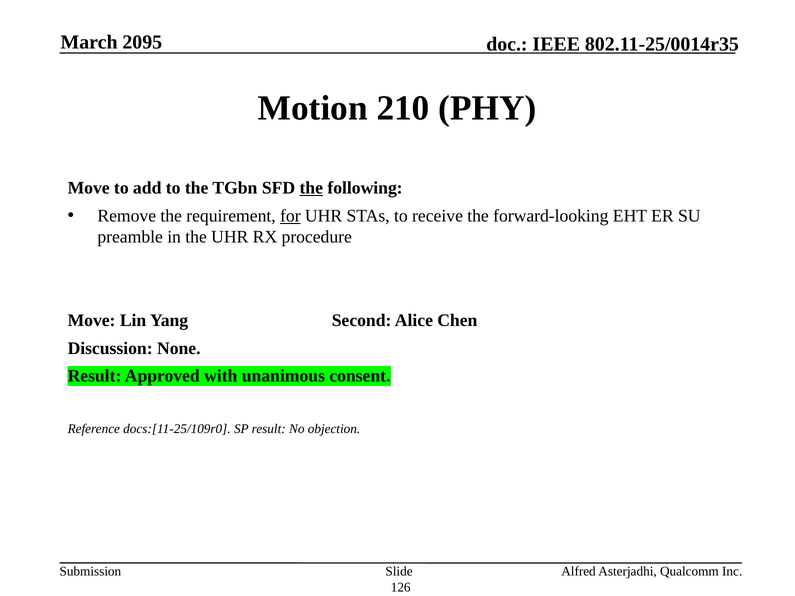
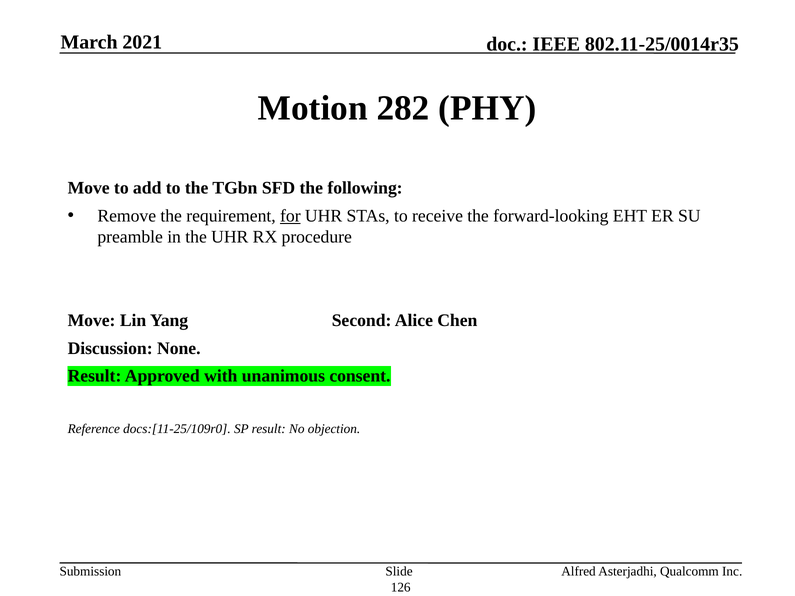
2095: 2095 -> 2021 (142, 42)
210: 210 -> 282 (403, 108)
the underline: present -> none (311, 188)
